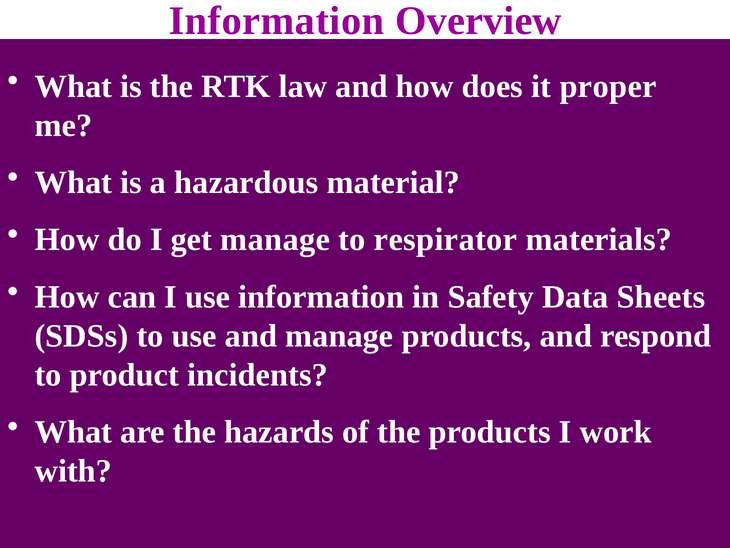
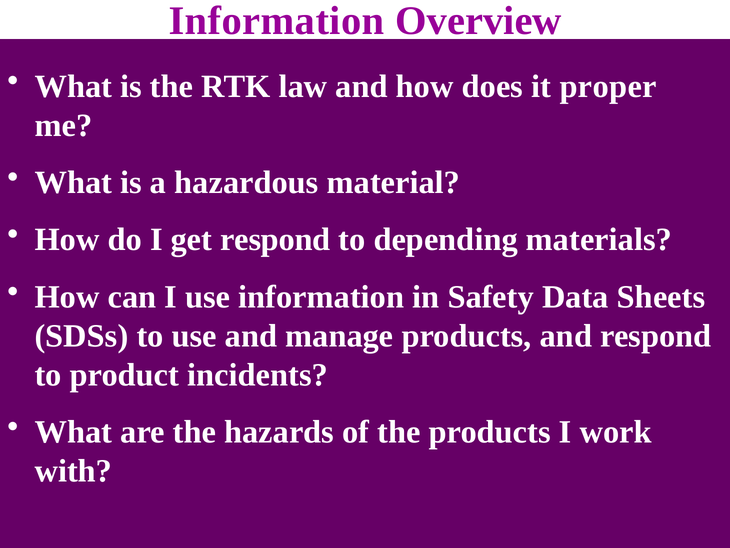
get manage: manage -> respond (275, 240)
respirator: respirator -> depending (446, 240)
